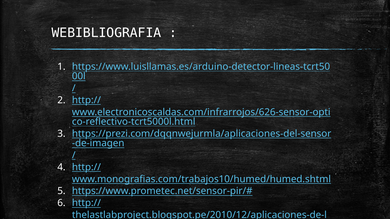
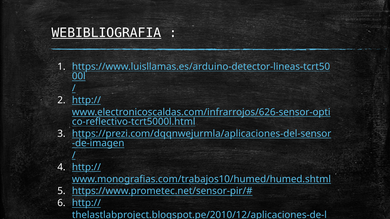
WEBIBLIOGRAFIA underline: none -> present (106, 33)
